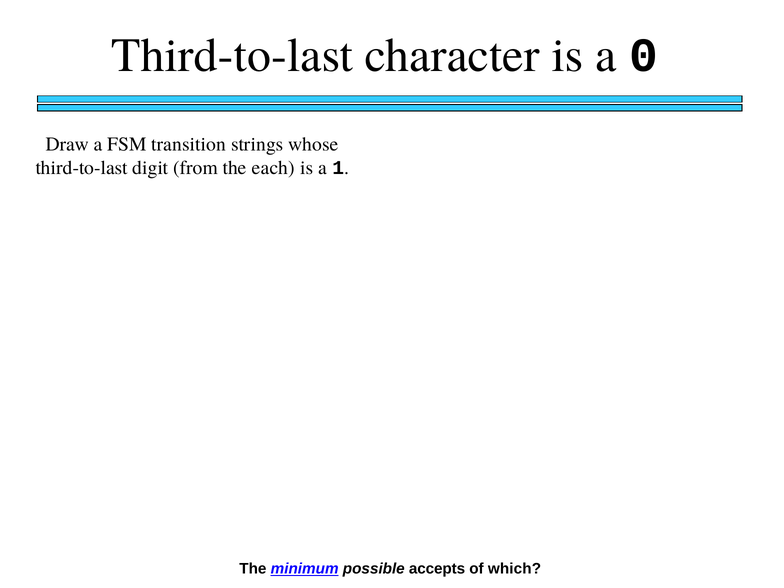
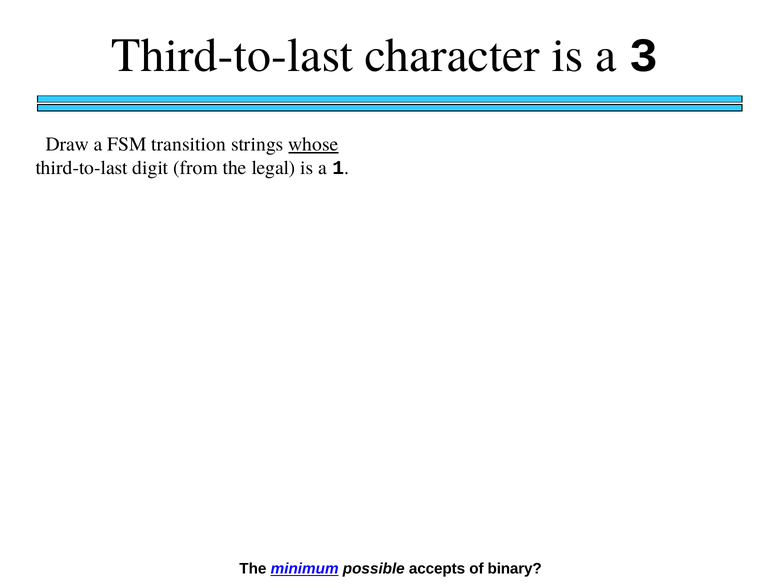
0: 0 -> 3 (644, 56)
whose underline: none -> present (313, 144)
each: each -> legal (274, 168)
which: which -> binary (515, 569)
